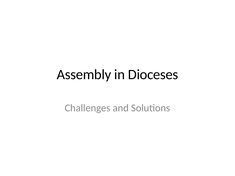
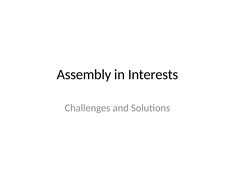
Dioceses: Dioceses -> Interests (153, 75)
